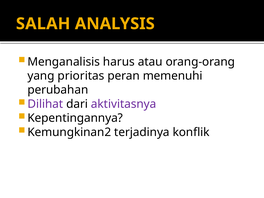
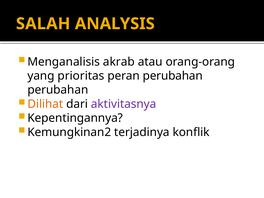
harus: harus -> akrab (119, 62)
peran memenuhi: memenuhi -> perubahan (173, 76)
Dilihat colour: purple -> orange (45, 104)
